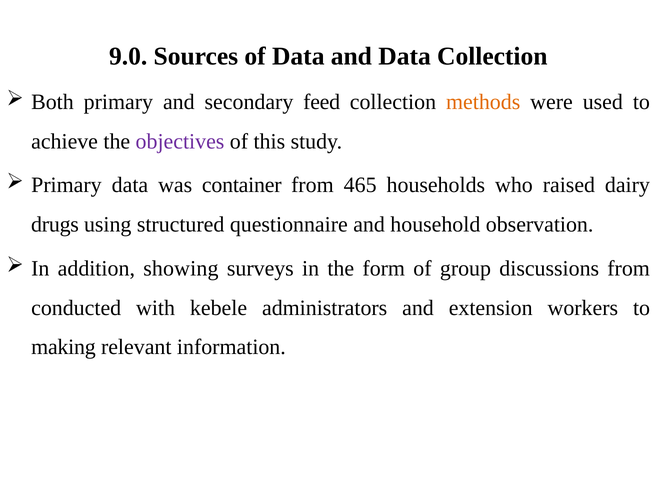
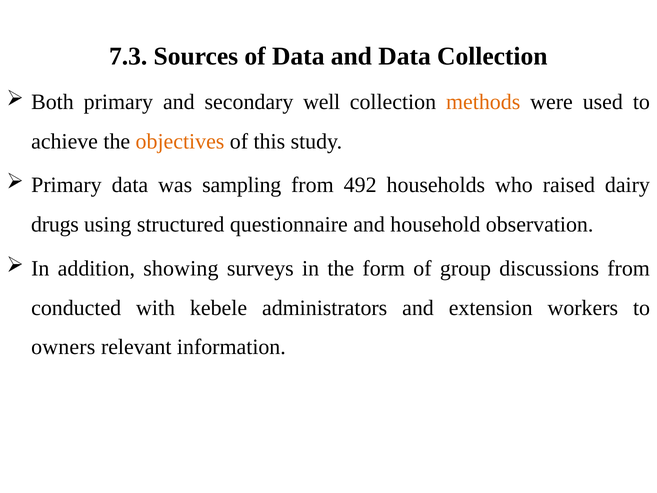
9.0: 9.0 -> 7.3 (128, 56)
feed: feed -> well (322, 102)
objectives colour: purple -> orange (180, 141)
container: container -> sampling (242, 185)
465: 465 -> 492 (360, 185)
making: making -> owners (63, 347)
